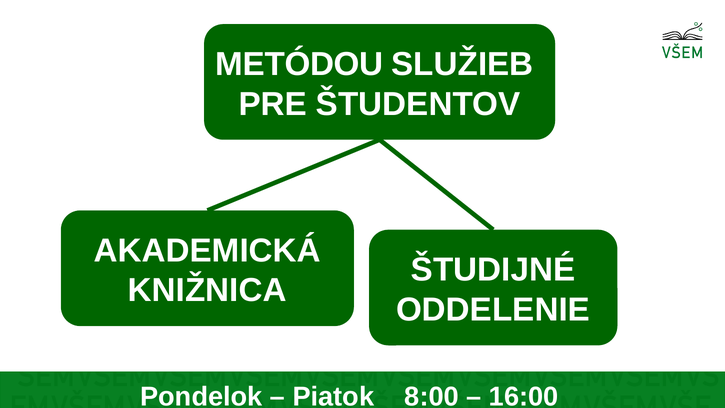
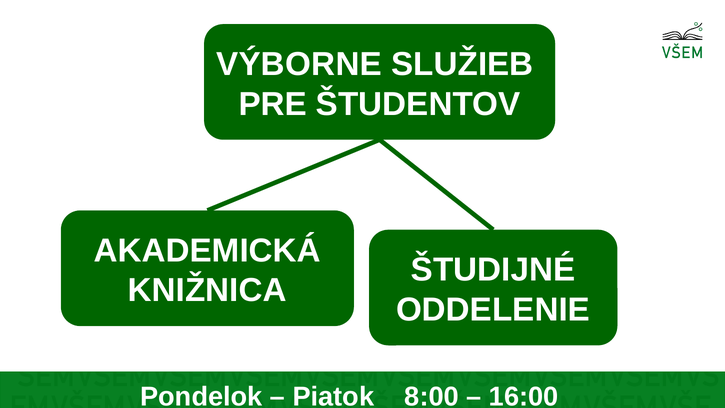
METÓDOU: METÓDOU -> VÝBORNE (299, 64)
